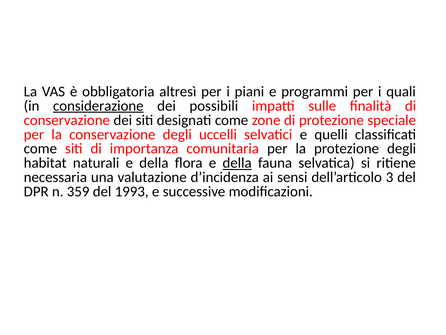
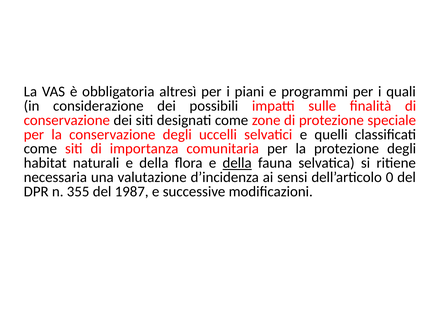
considerazione underline: present -> none (98, 106)
3: 3 -> 0 (390, 177)
359: 359 -> 355 (78, 191)
1993: 1993 -> 1987 (132, 191)
